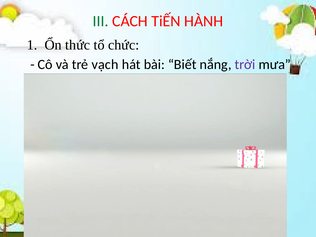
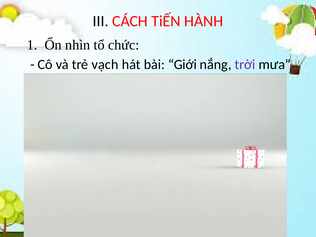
III colour: green -> black (101, 21)
thức: thức -> nhìn (78, 45)
Biết: Biết -> Giới (182, 65)
